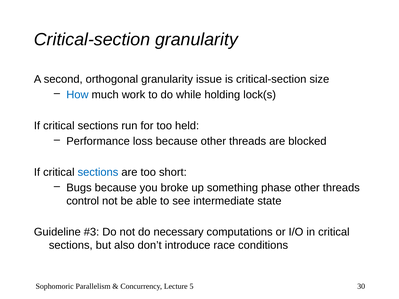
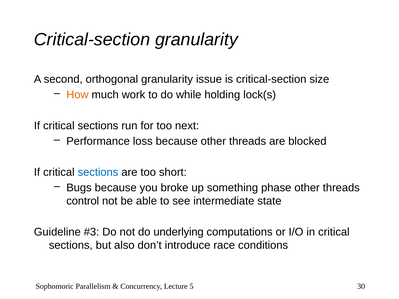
How colour: blue -> orange (77, 95)
held: held -> next (187, 126)
necessary: necessary -> underlying (179, 232)
